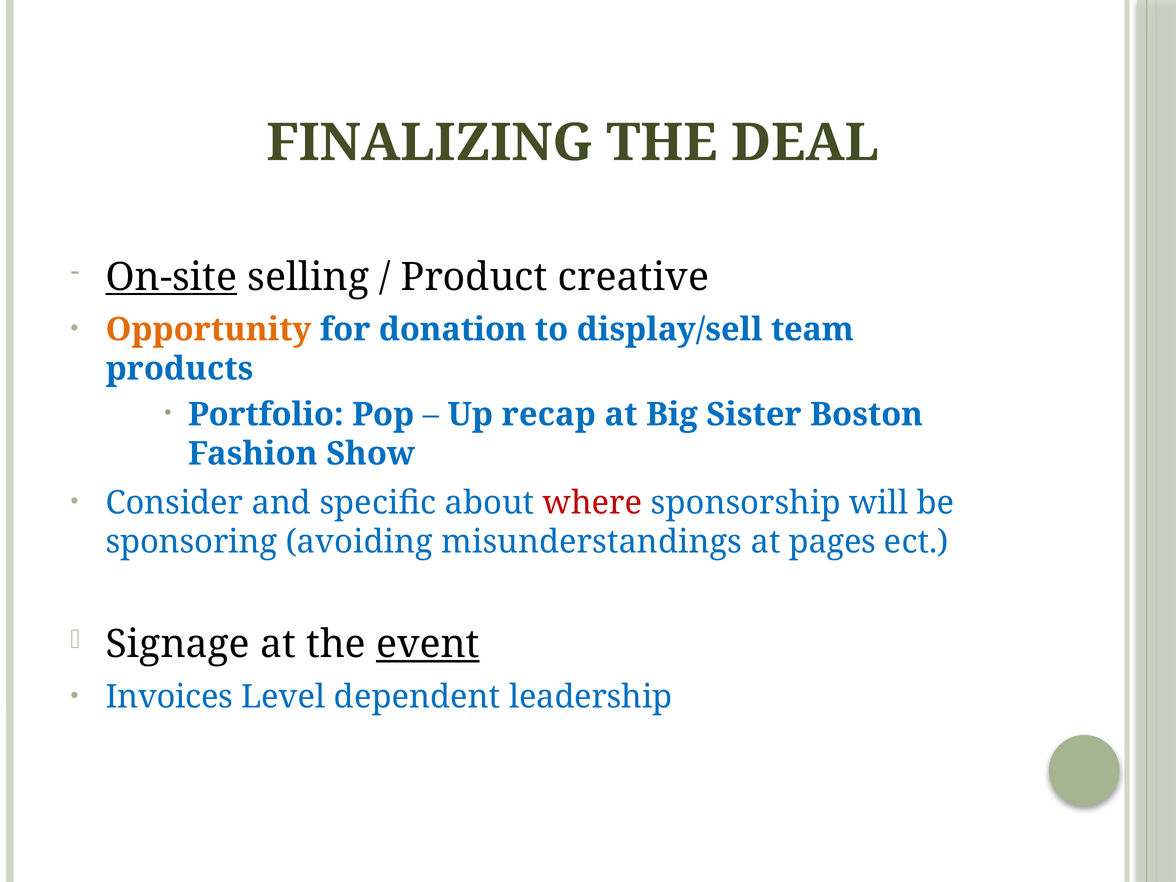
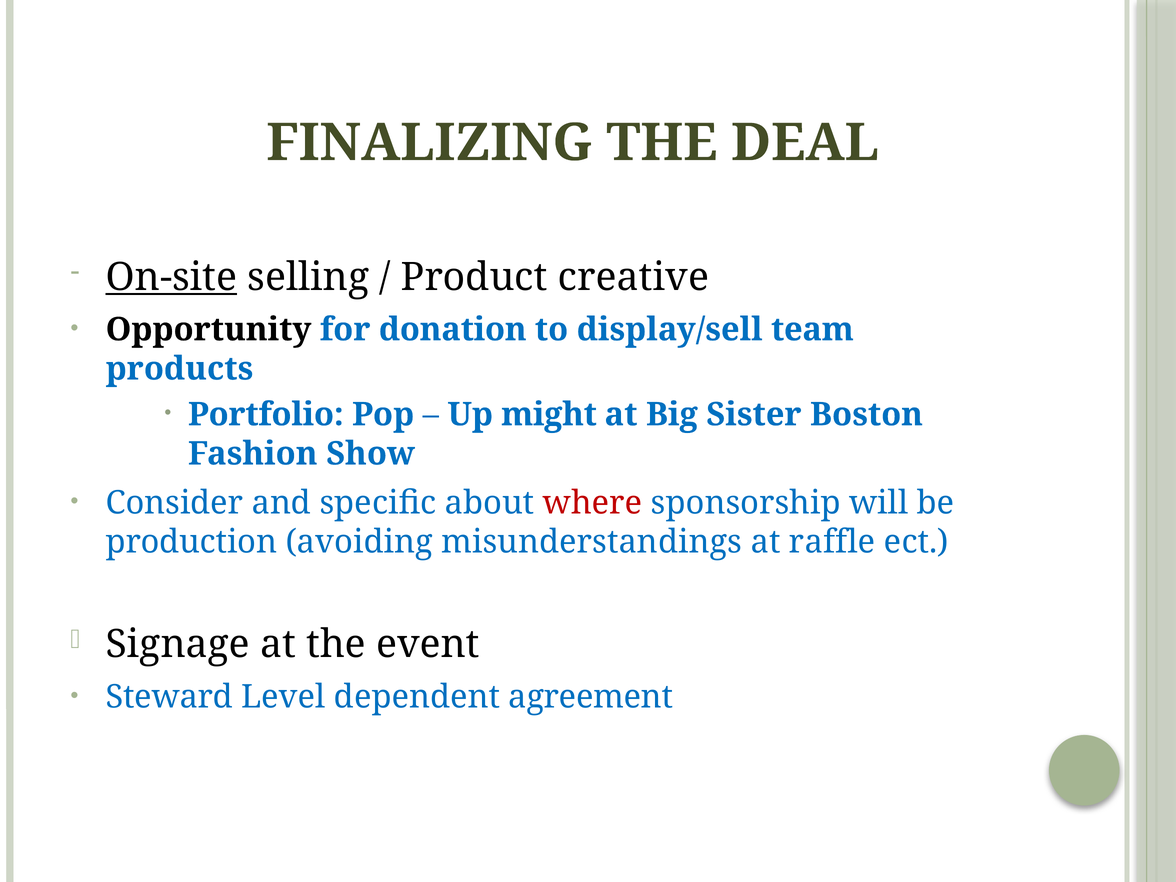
Opportunity colour: orange -> black (209, 330)
recap: recap -> might (549, 415)
sponsoring: sponsoring -> production (191, 542)
pages: pages -> raffle (832, 542)
event underline: present -> none (428, 644)
Invoices: Invoices -> Steward (169, 697)
leadership: leadership -> agreement (591, 697)
